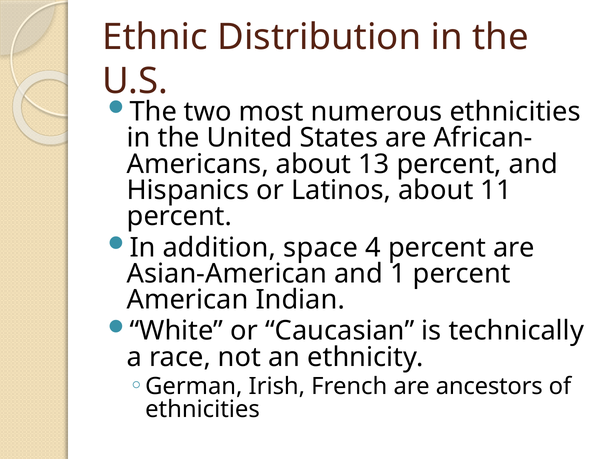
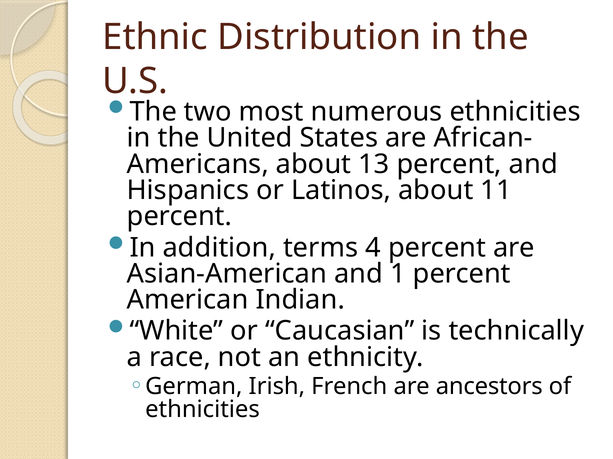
space: space -> terms (321, 248)
